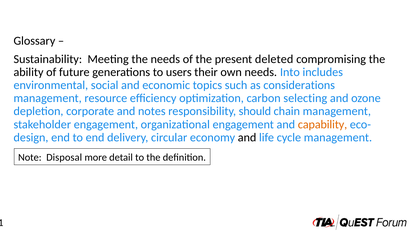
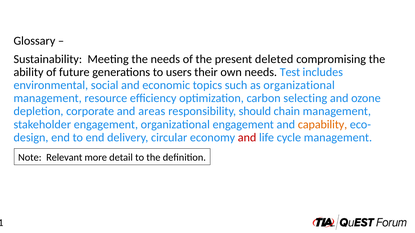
Into: Into -> Test (290, 72)
as considerations: considerations -> organizational (299, 85)
notes: notes -> areas (152, 112)
and colour: black -> red (247, 138)
Disposal: Disposal -> Relevant (64, 158)
